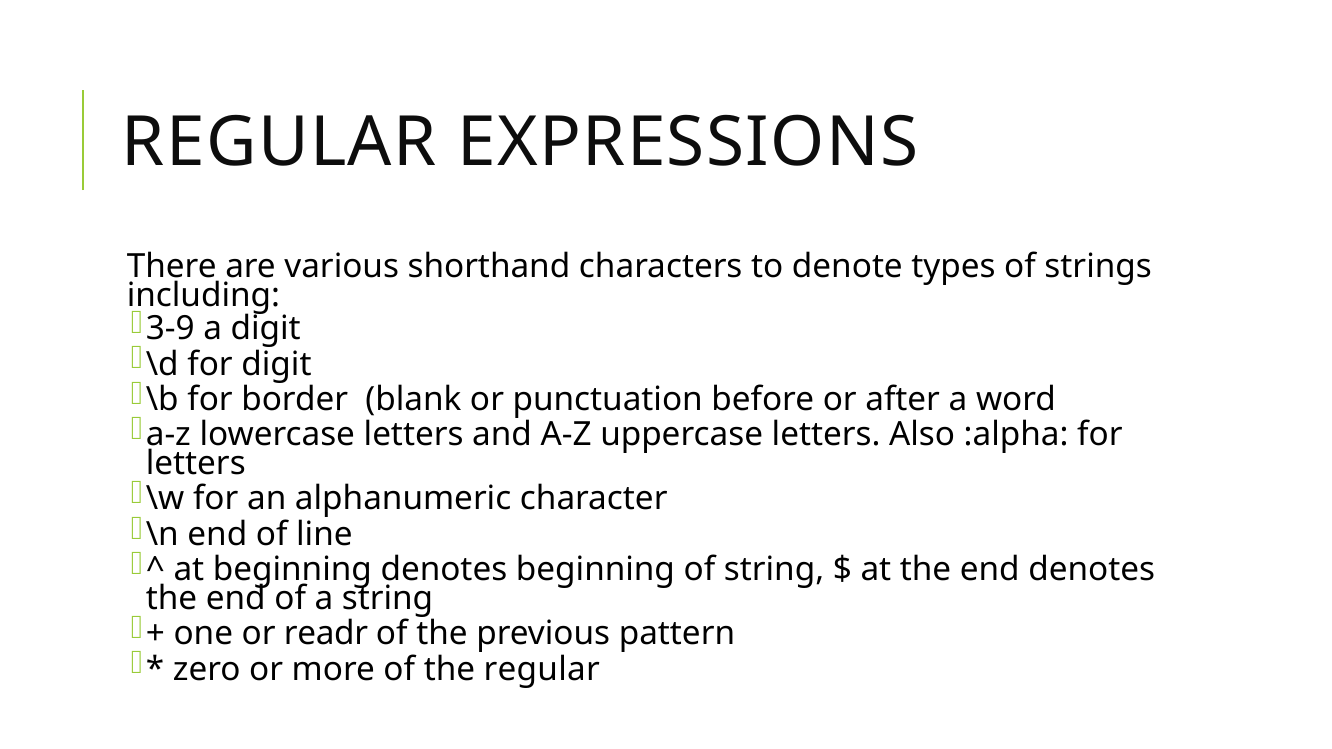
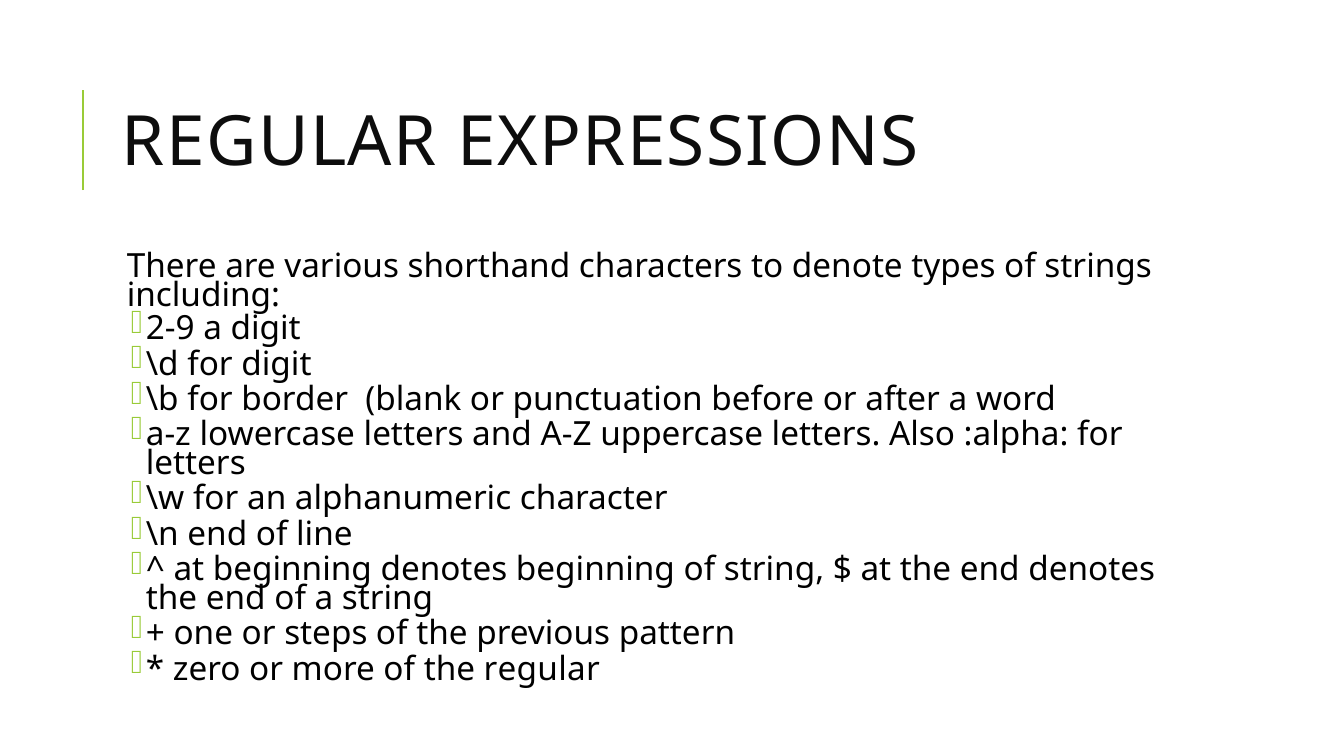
3-9: 3-9 -> 2-9 (170, 329)
readr: readr -> steps (326, 634)
